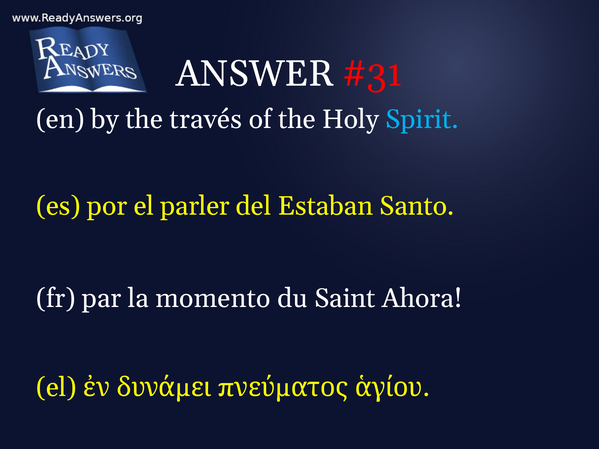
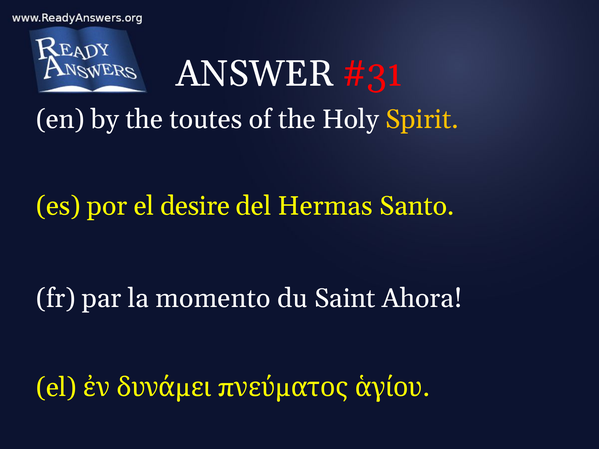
través: través -> toutes (206, 119)
Spirit colour: light blue -> yellow (422, 119)
parler: parler -> desire (195, 206)
Estaban: Estaban -> Hermas (325, 206)
